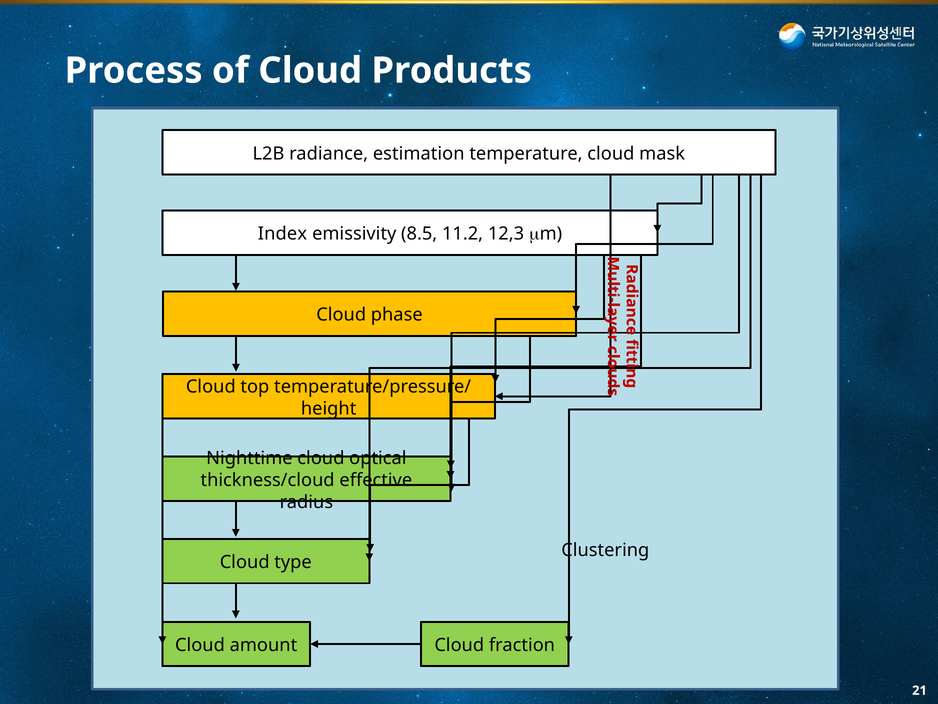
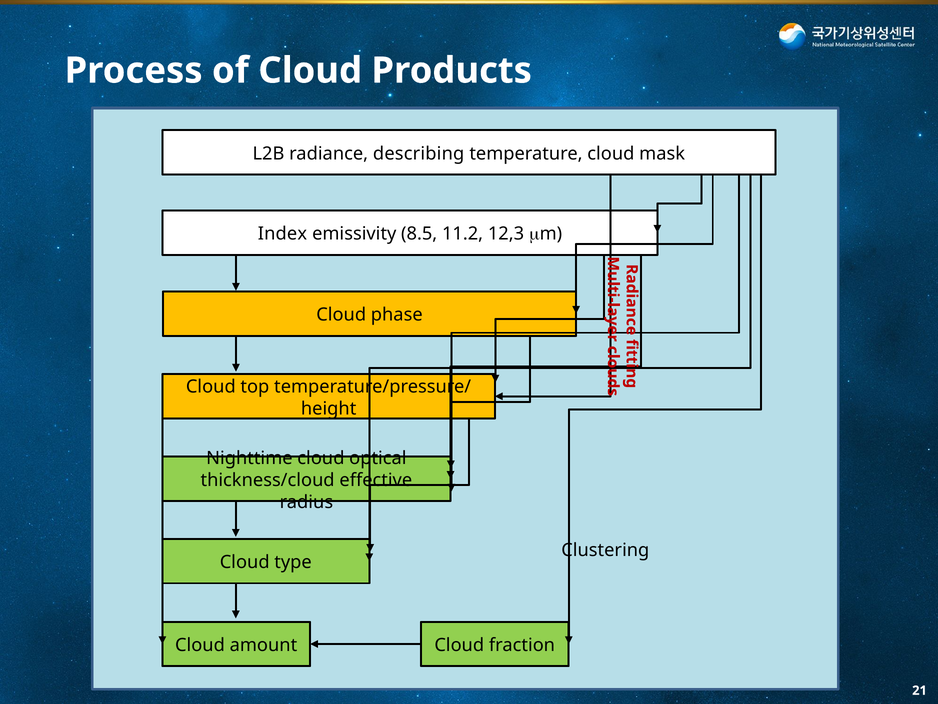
estimation: estimation -> describing (419, 154)
